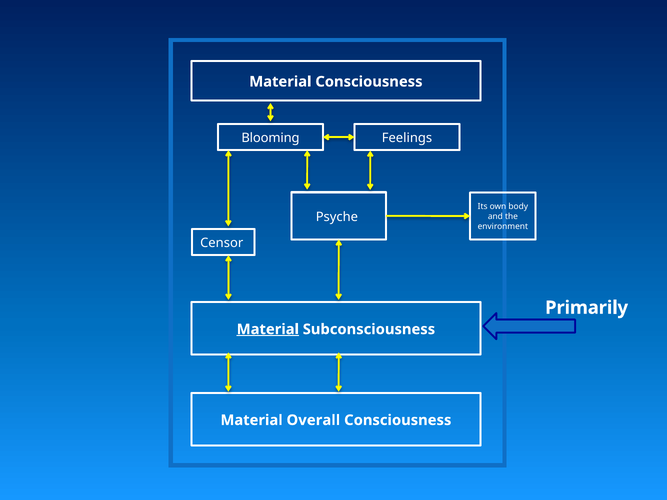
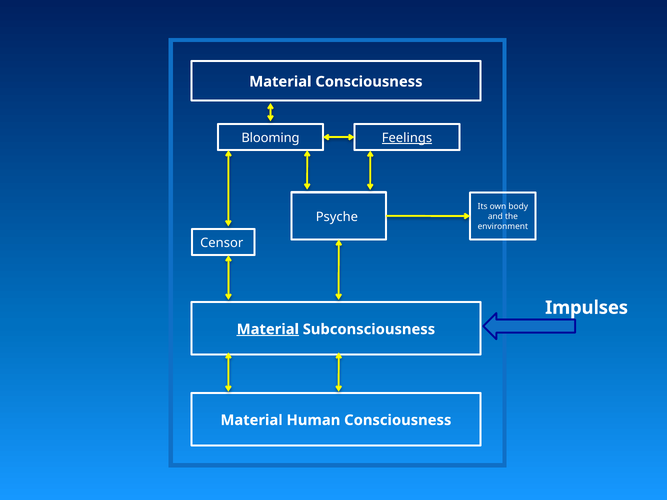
Feelings underline: none -> present (407, 138)
Primarily: Primarily -> Impulses (587, 308)
Overall: Overall -> Human (313, 420)
